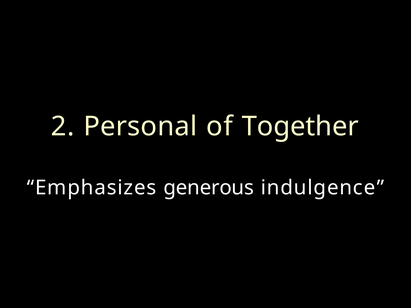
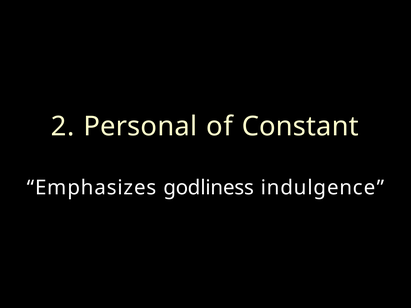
Together: Together -> Constant (300, 127)
generous: generous -> godliness (209, 188)
